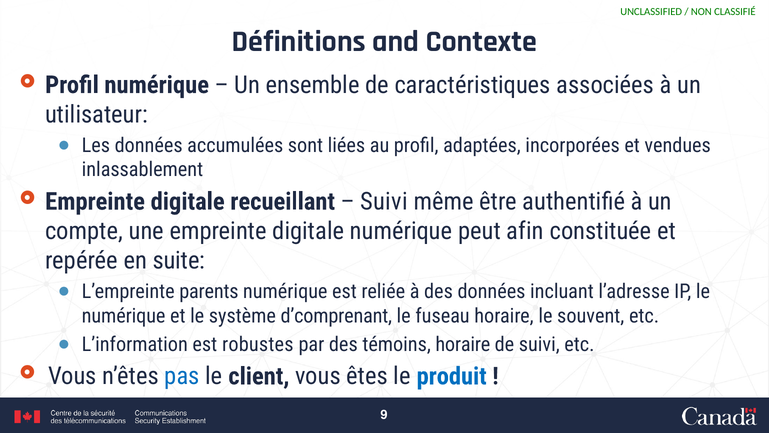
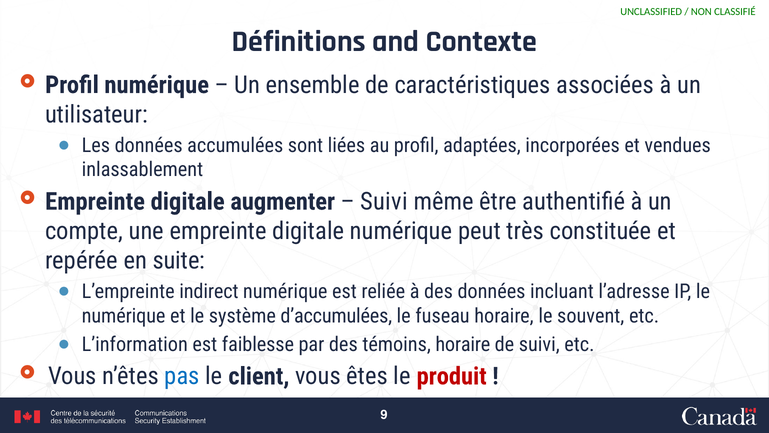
recueillant: recueillant -> augmenter (283, 201)
afin: afin -> très (525, 231)
parents: parents -> indirect (209, 291)
d’comprenant: d’comprenant -> d’accumulées (336, 315)
robustes: robustes -> faiblesse (258, 344)
produit colour: blue -> red (452, 376)
